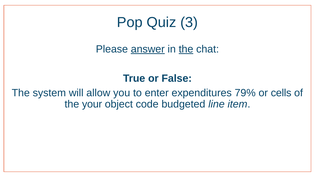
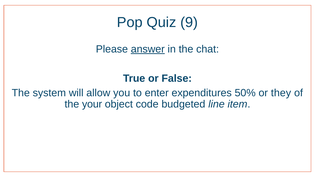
3: 3 -> 9 (189, 22)
the underline: present -> none (186, 49)
79%: 79% -> 50% (245, 93)
cells: cells -> they (281, 93)
